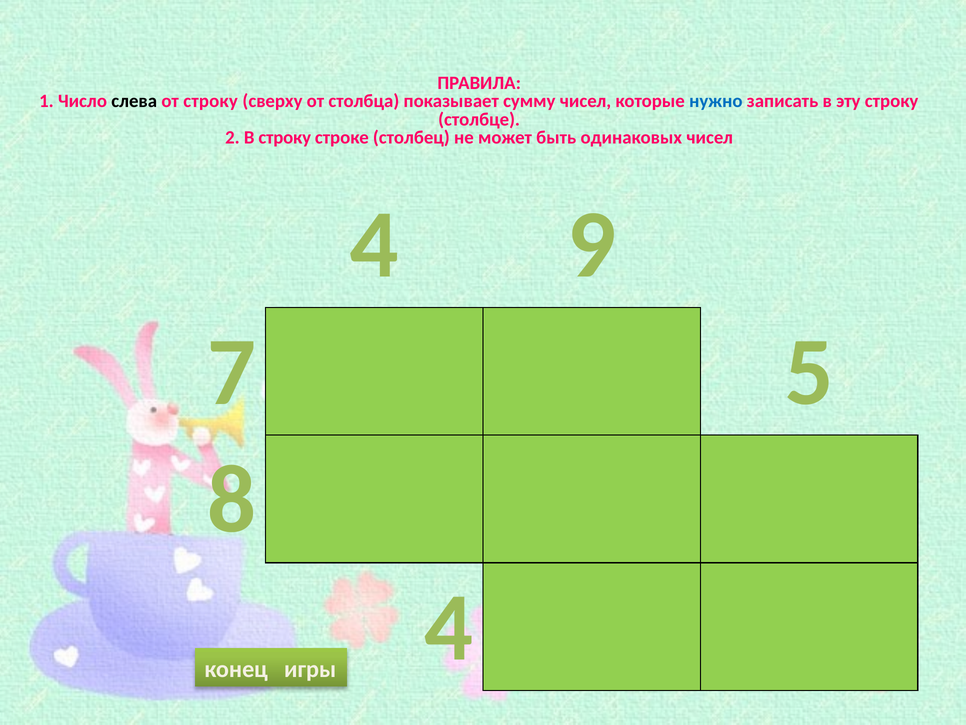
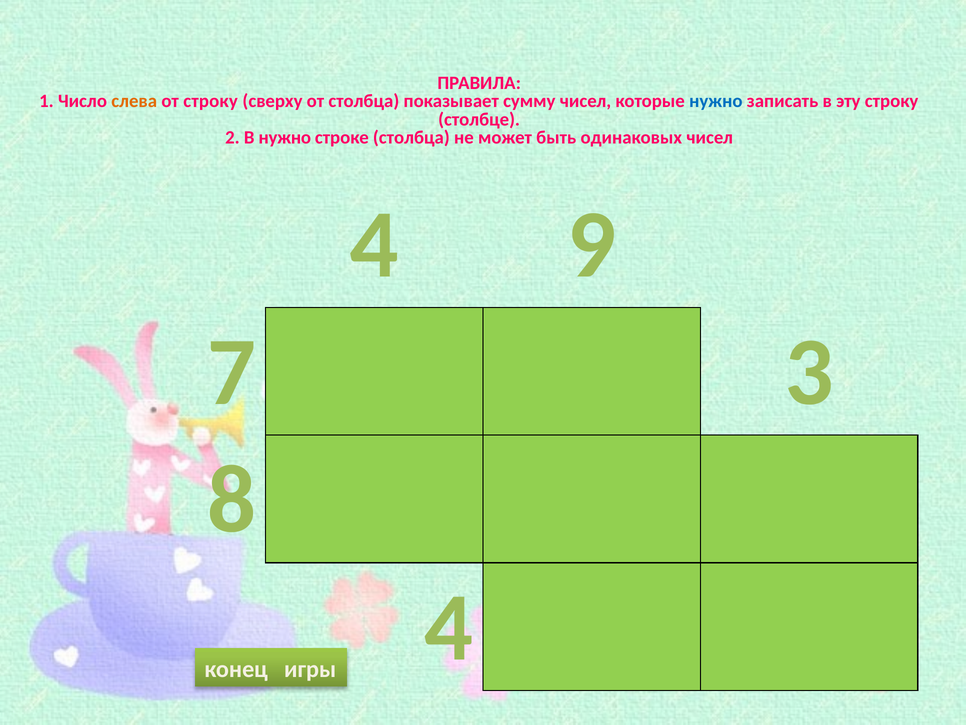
слева colour: black -> orange (134, 101)
В строку: строку -> нужно (285, 137)
строке столбец: столбец -> столбца (411, 137)
5: 5 -> 3 (809, 372)
